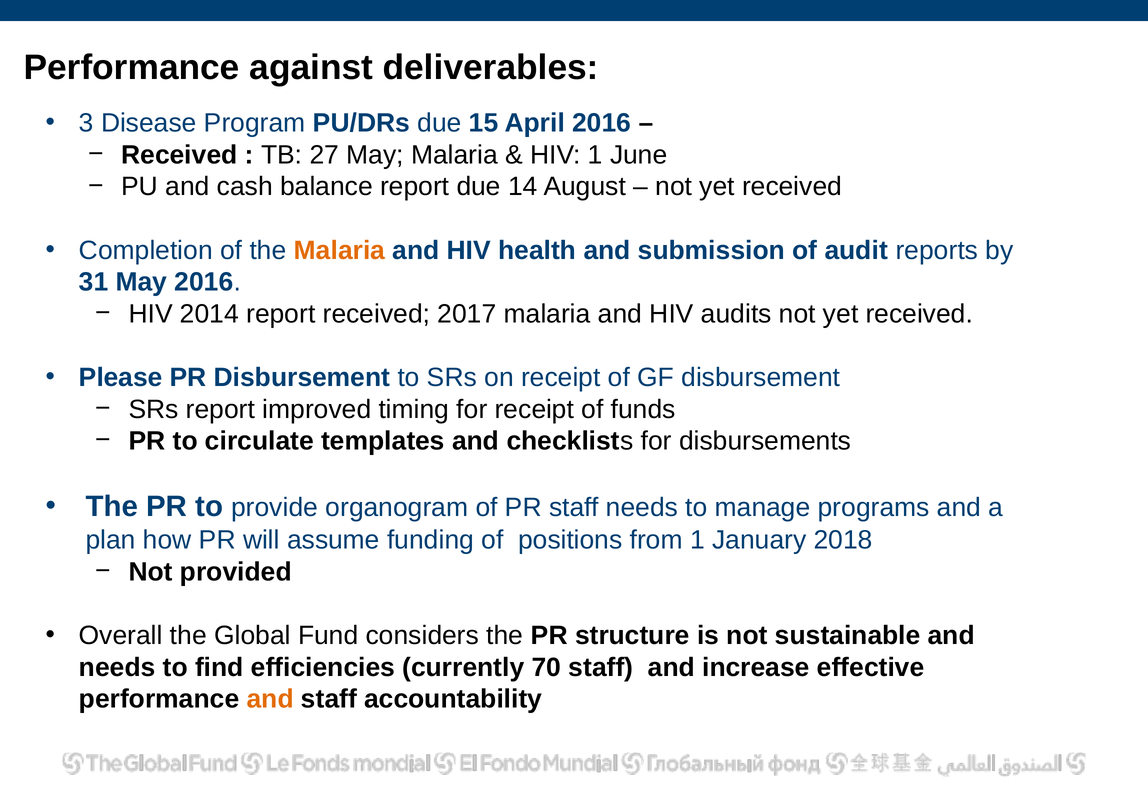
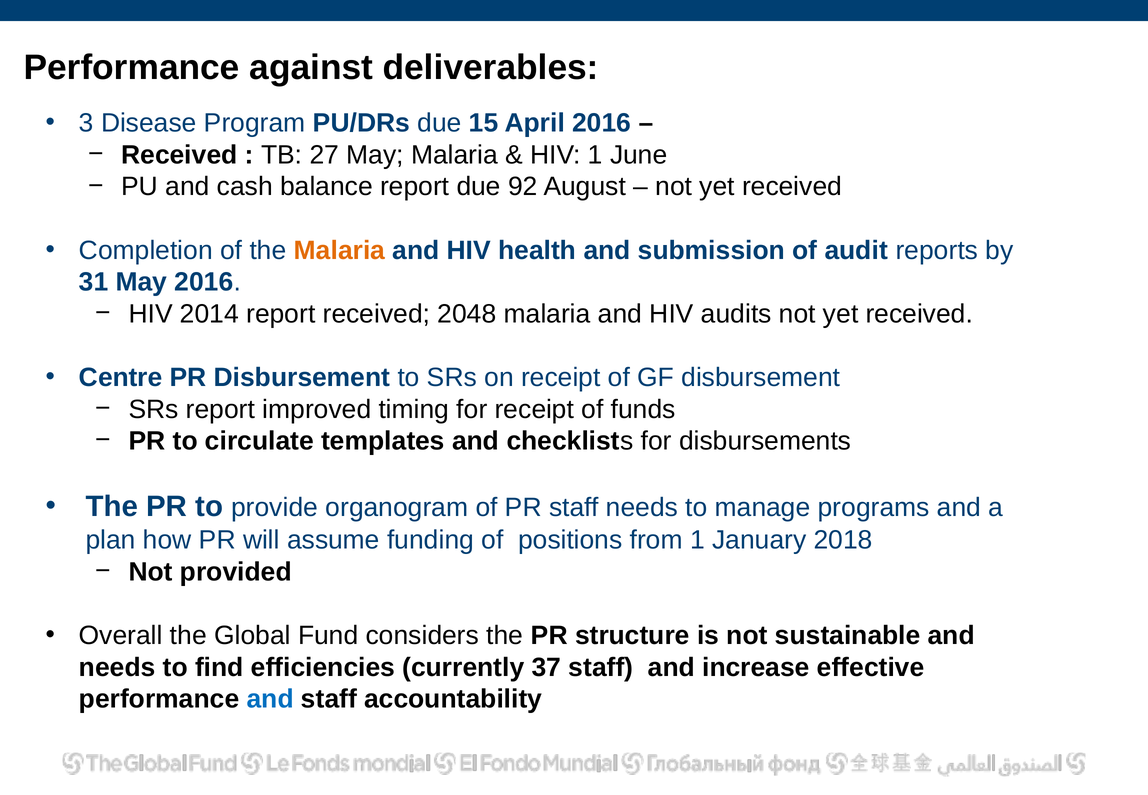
14: 14 -> 92 (523, 187)
2017: 2017 -> 2048 (467, 314)
Please: Please -> Centre (121, 377)
70: 70 -> 37 (546, 667)
and colour: orange -> blue (270, 699)
